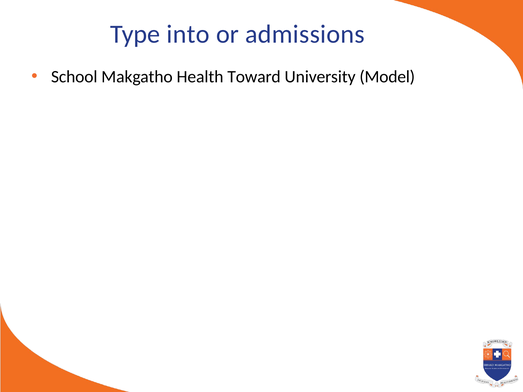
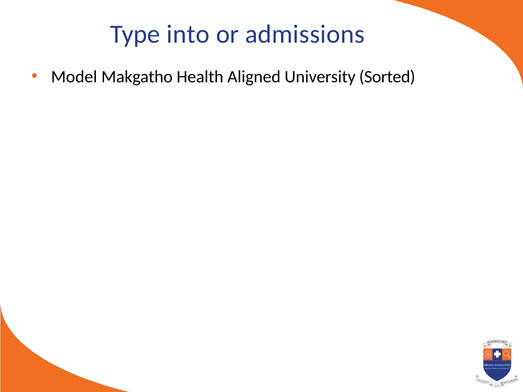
School: School -> Model (74, 77)
Toward: Toward -> Aligned (254, 77)
Model: Model -> Sorted (387, 77)
